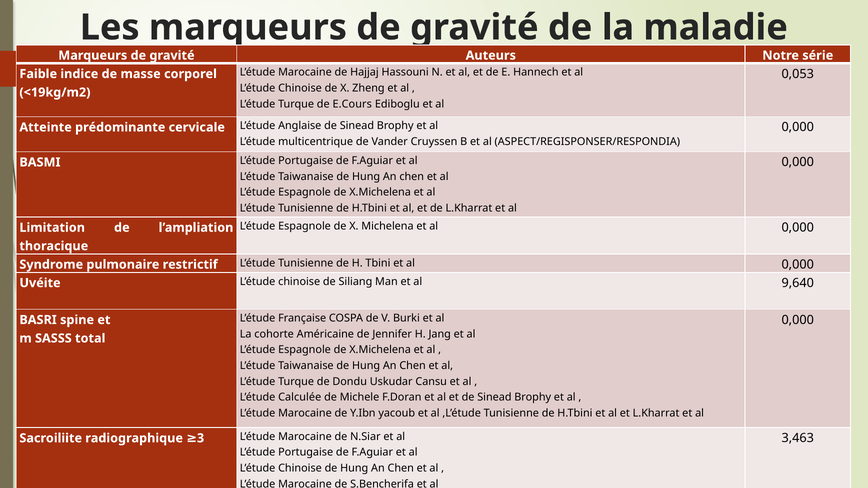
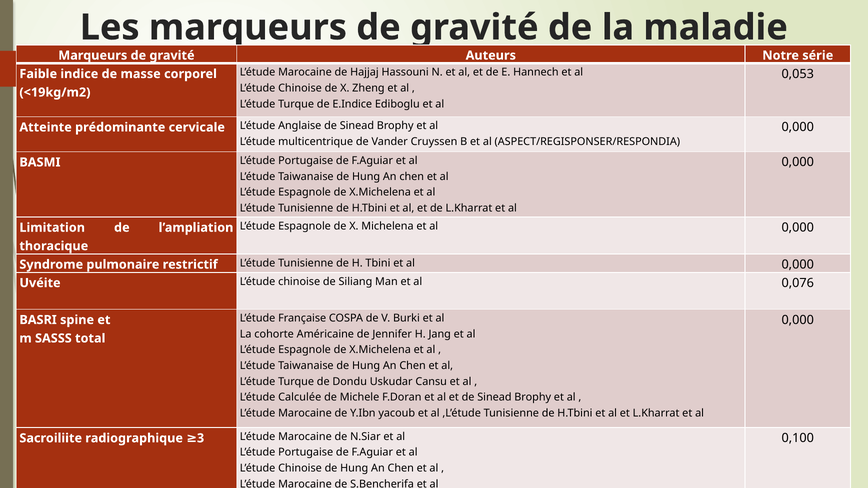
E.Cours: E.Cours -> E.Indice (352, 104)
9,640: 9,640 -> 0,076 (798, 283)
3,463: 3,463 -> 0,100 (798, 438)
